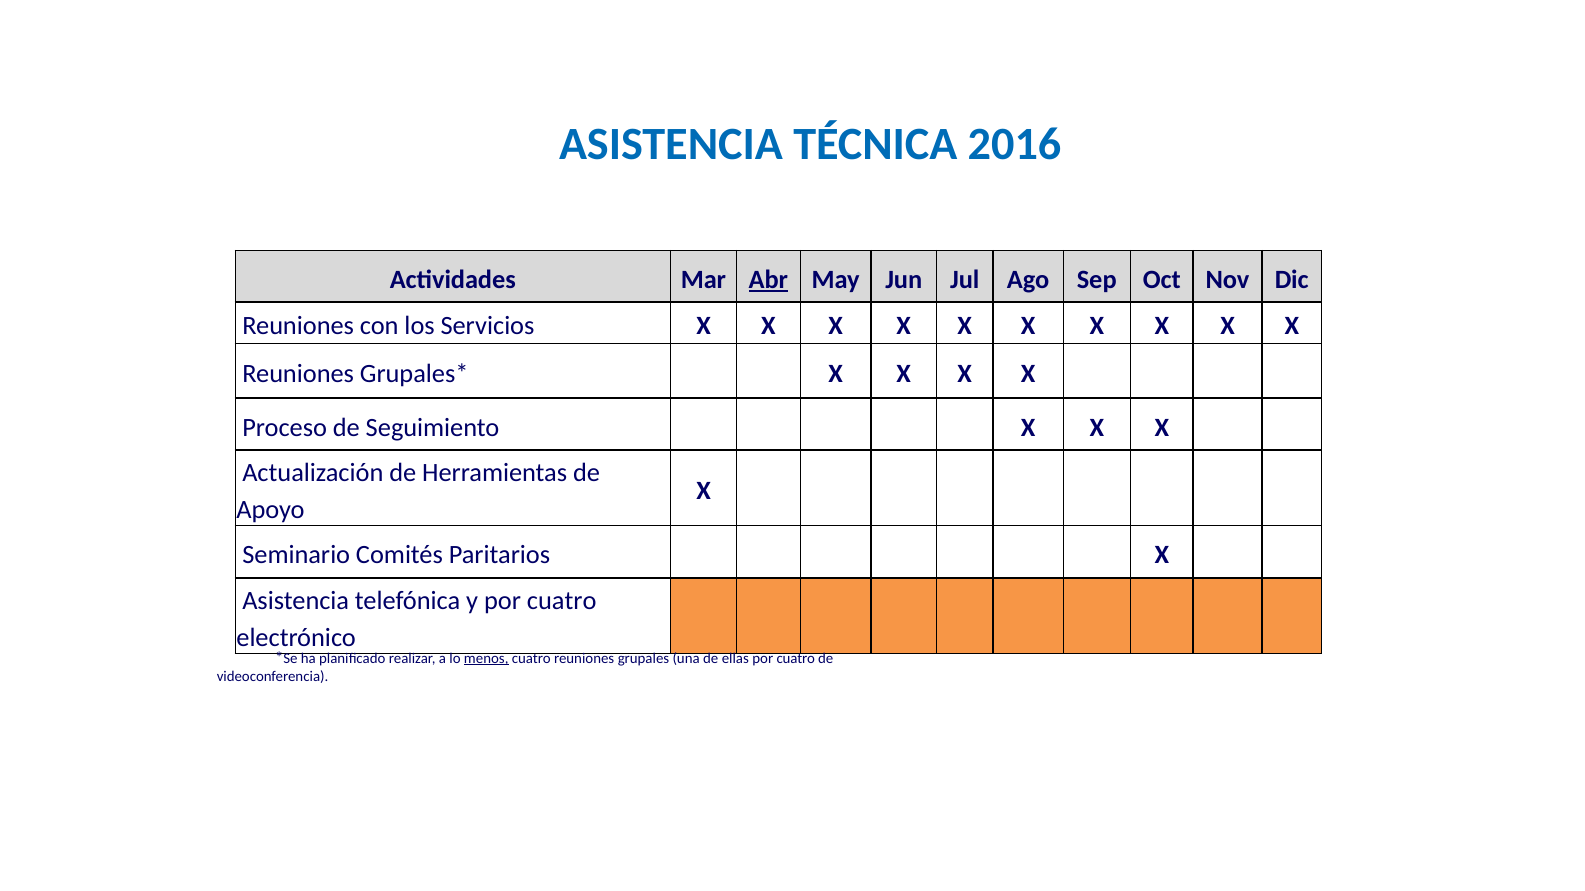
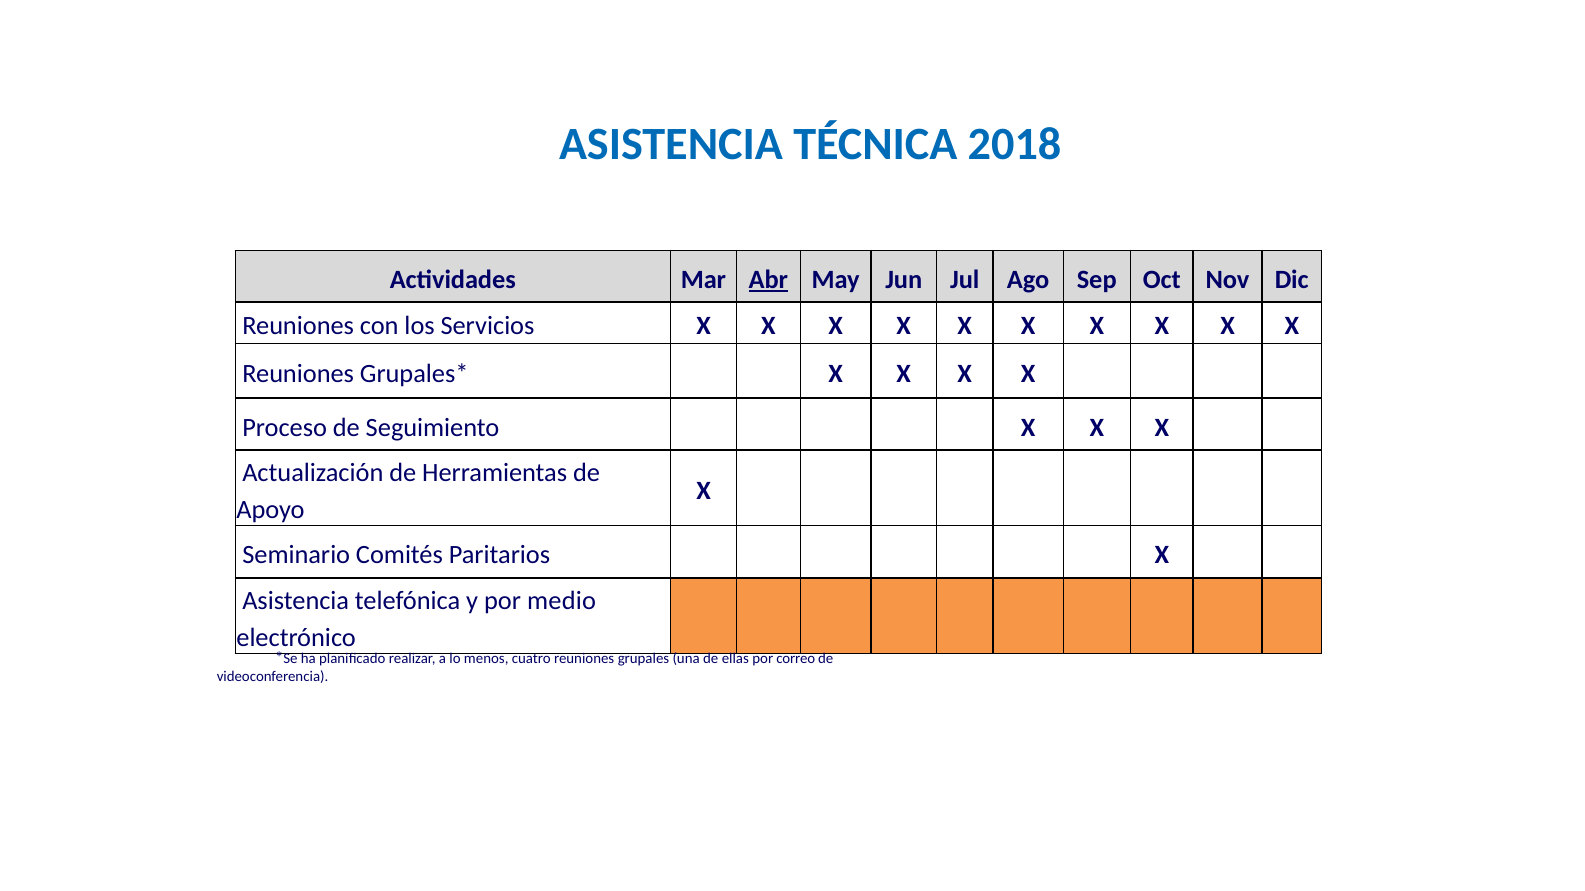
2016: 2016 -> 2018 (1015, 145)
y por cuatro: cuatro -> medio (562, 601)
menos underline: present -> none (486, 659)
ellas por cuatro: cuatro -> correo (796, 659)
